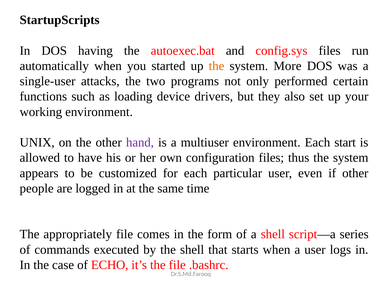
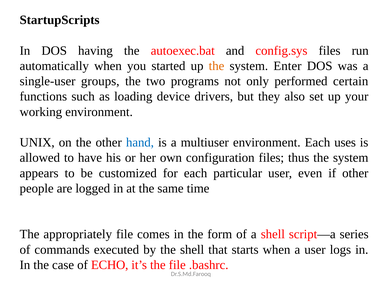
More: More -> Enter (287, 66)
attacks: attacks -> groups (100, 81)
hand colour: purple -> blue (140, 142)
start: start -> uses (345, 142)
